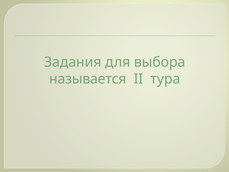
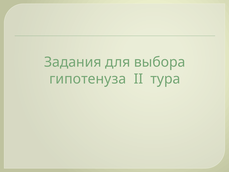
называется: называется -> гипотенуза (88, 79)
